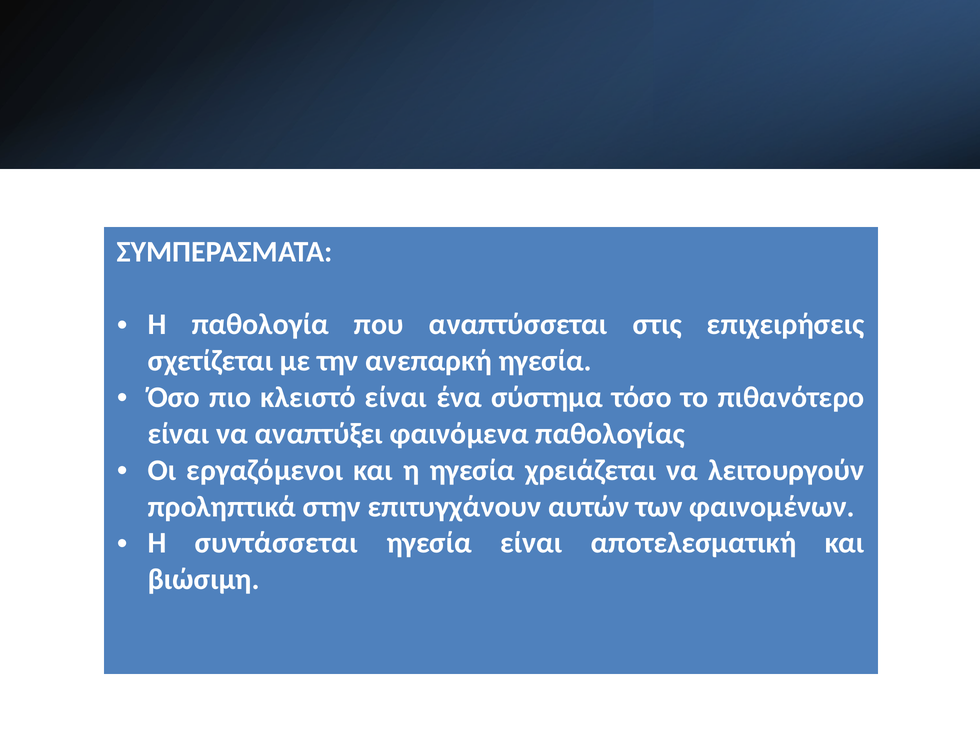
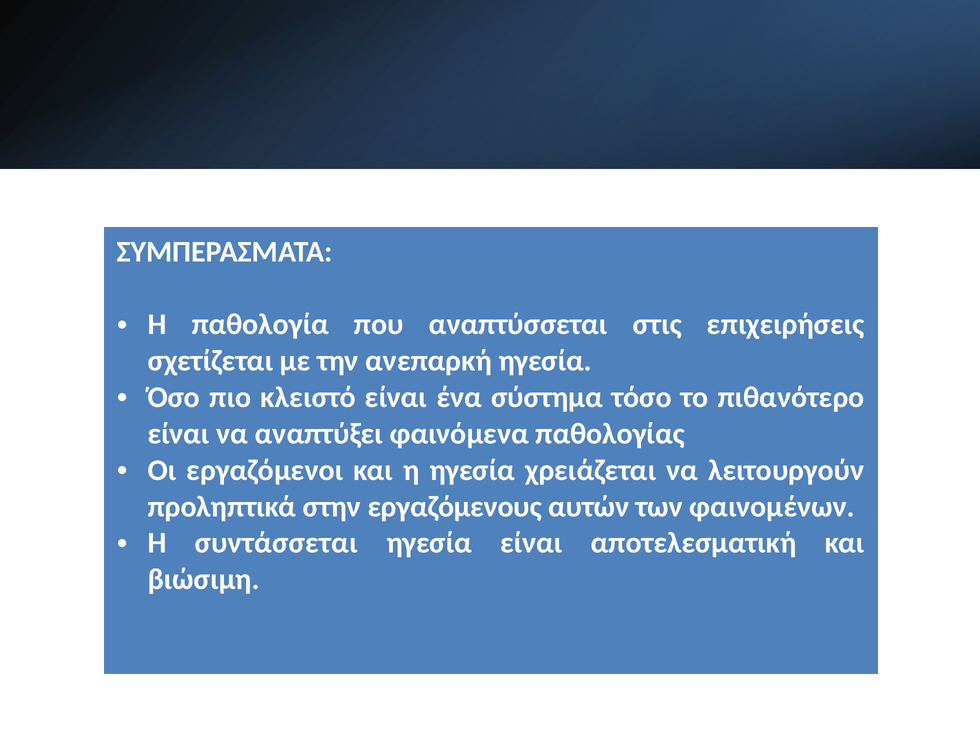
επιτυγχάνουν: επιτυγχάνουν -> εργαζόμενους (455, 507)
